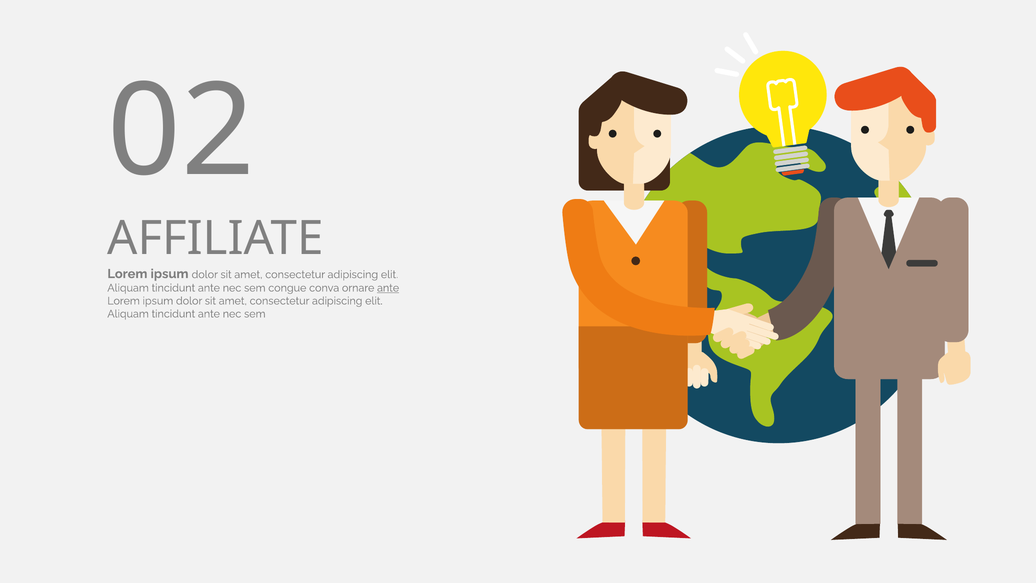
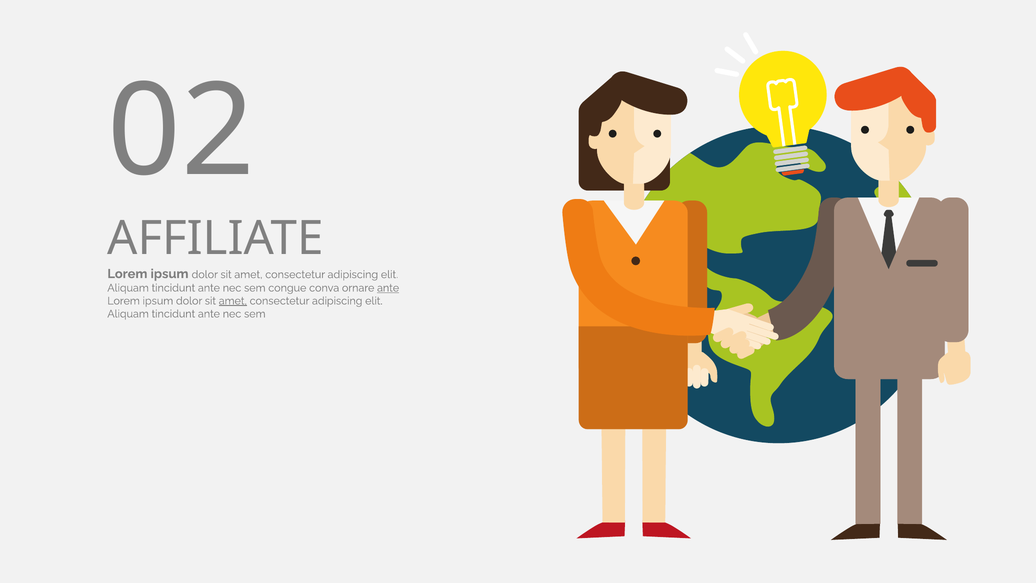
amet underline: none -> present (233, 301)
